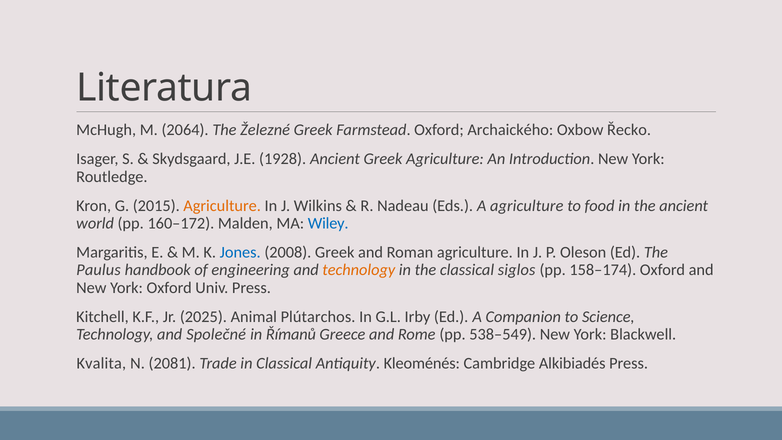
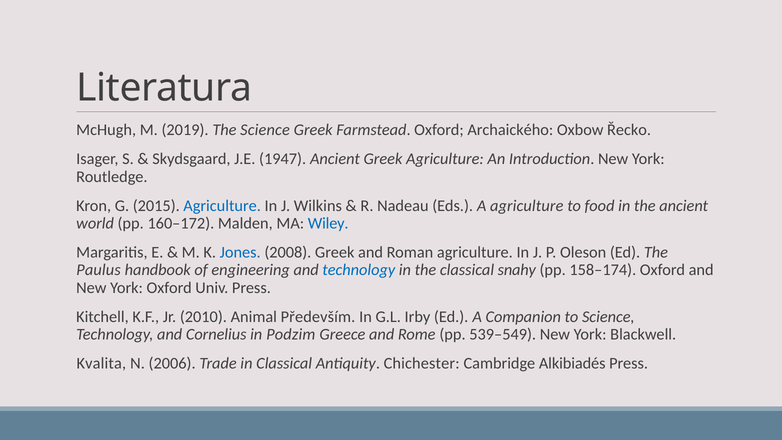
2064: 2064 -> 2019 (185, 130)
The Železné: Železné -> Science (265, 130)
1928: 1928 -> 1947 (283, 159)
Agriculture colour: orange -> blue (222, 206)
technology colour: orange -> blue (359, 270)
siglos: siglos -> snahy (517, 270)
2025: 2025 -> 2010 (203, 317)
Plútarchos: Plútarchos -> Především (318, 317)
Společné: Společné -> Cornelius (216, 334)
Římanů: Římanů -> Podzim (291, 334)
538–549: 538–549 -> 539–549 (503, 334)
2081: 2081 -> 2006 (172, 363)
Kleoménés: Kleoménés -> Chichester (422, 363)
